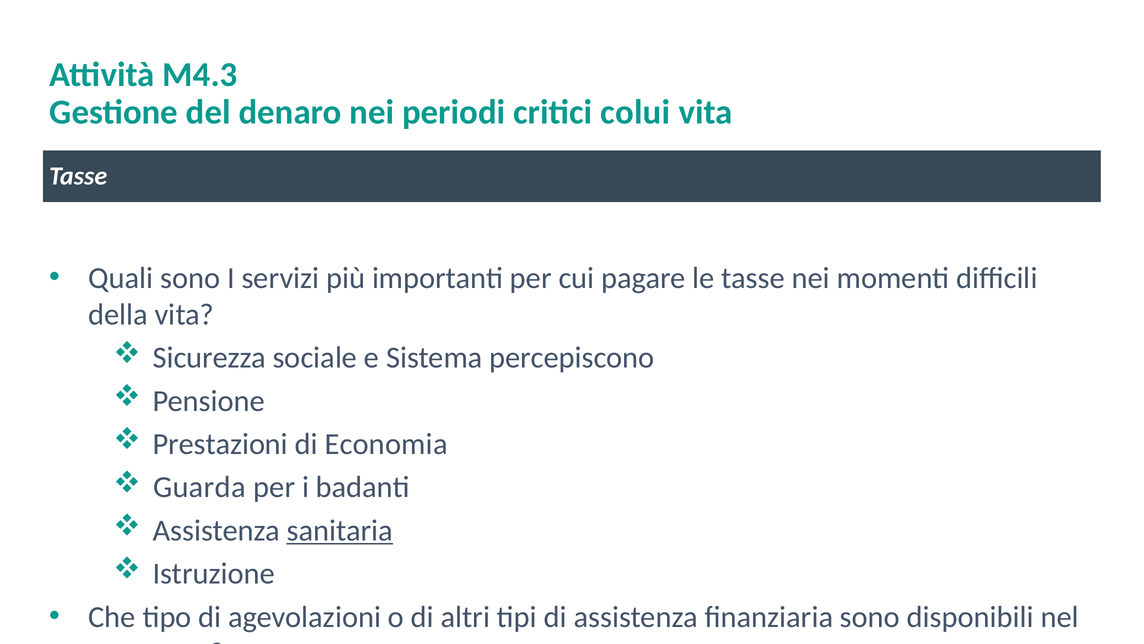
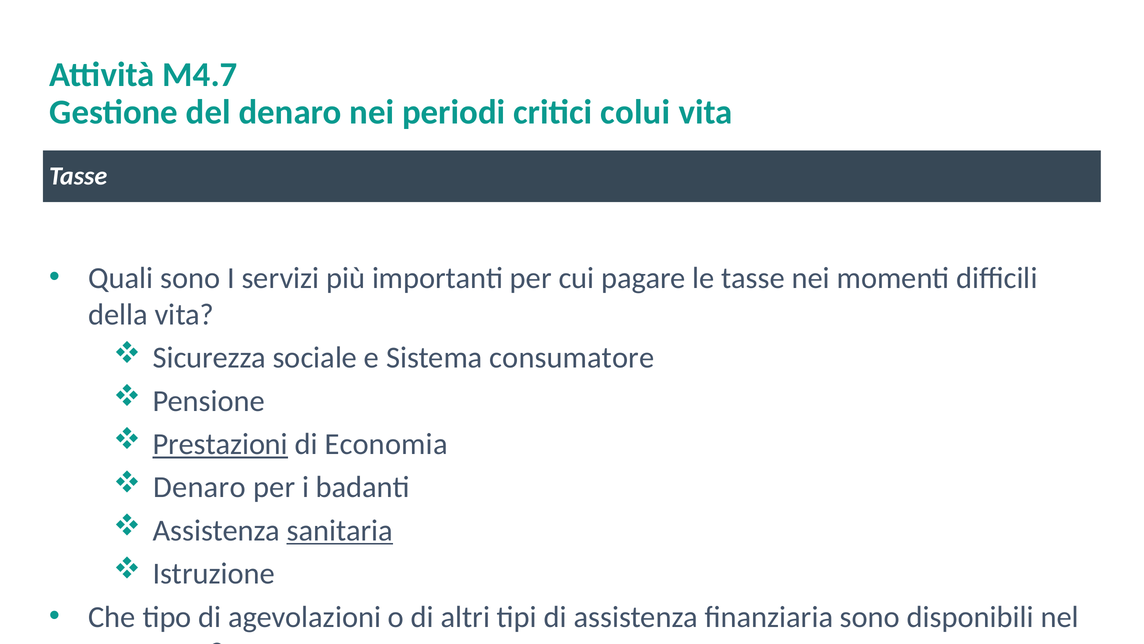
M4.3: M4.3 -> M4.7 (200, 75)
percepiscono: percepiscono -> consumatore (572, 358)
Prestazioni underline: none -> present (220, 444)
Guarda: Guarda -> Denaro (199, 487)
